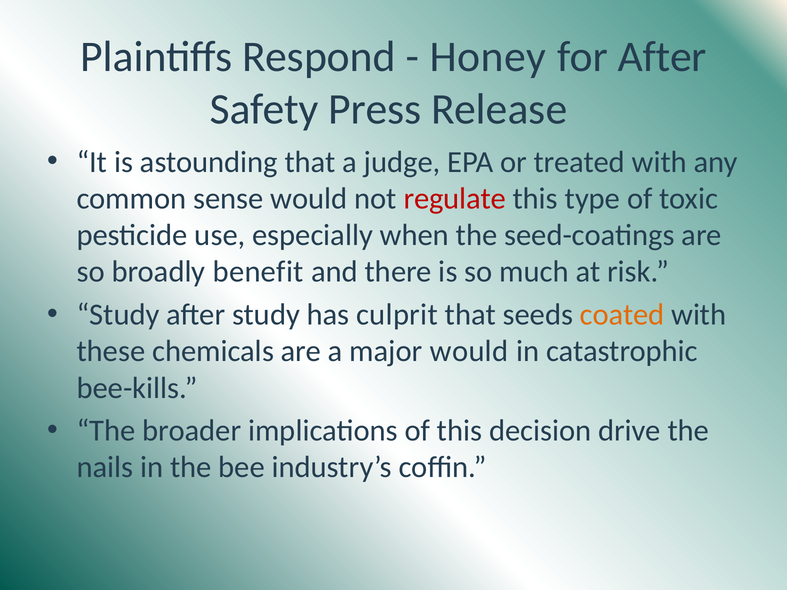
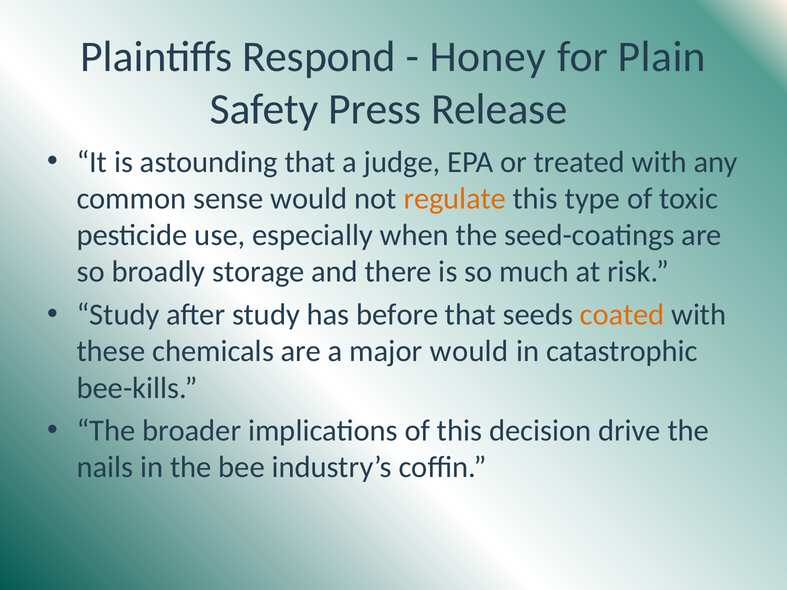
for After: After -> Plain (662, 57)
regulate colour: red -> orange (455, 199)
benefit: benefit -> storage (258, 272)
culprit: culprit -> before (397, 315)
